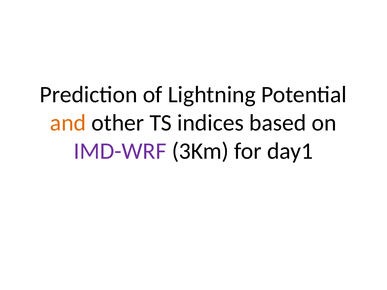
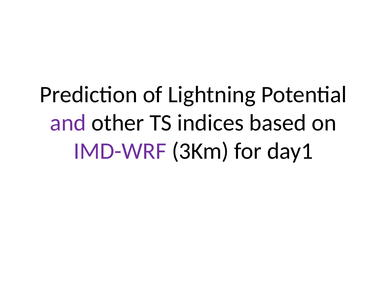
and colour: orange -> purple (68, 123)
